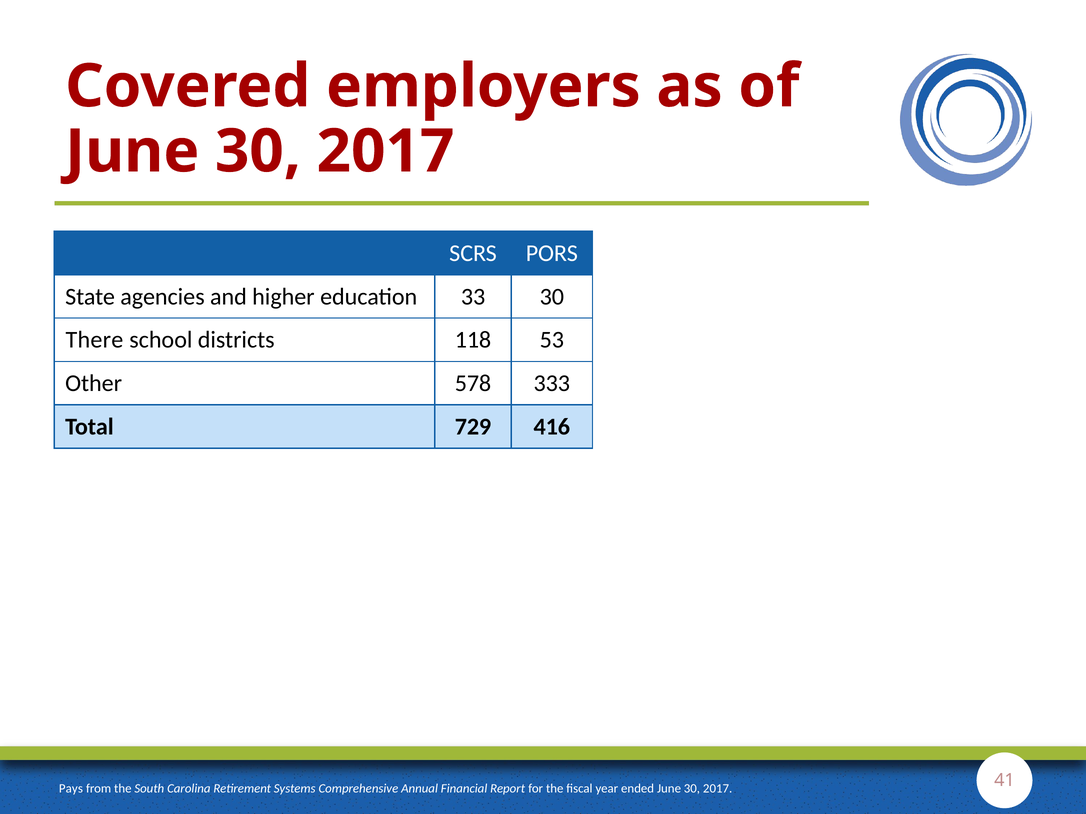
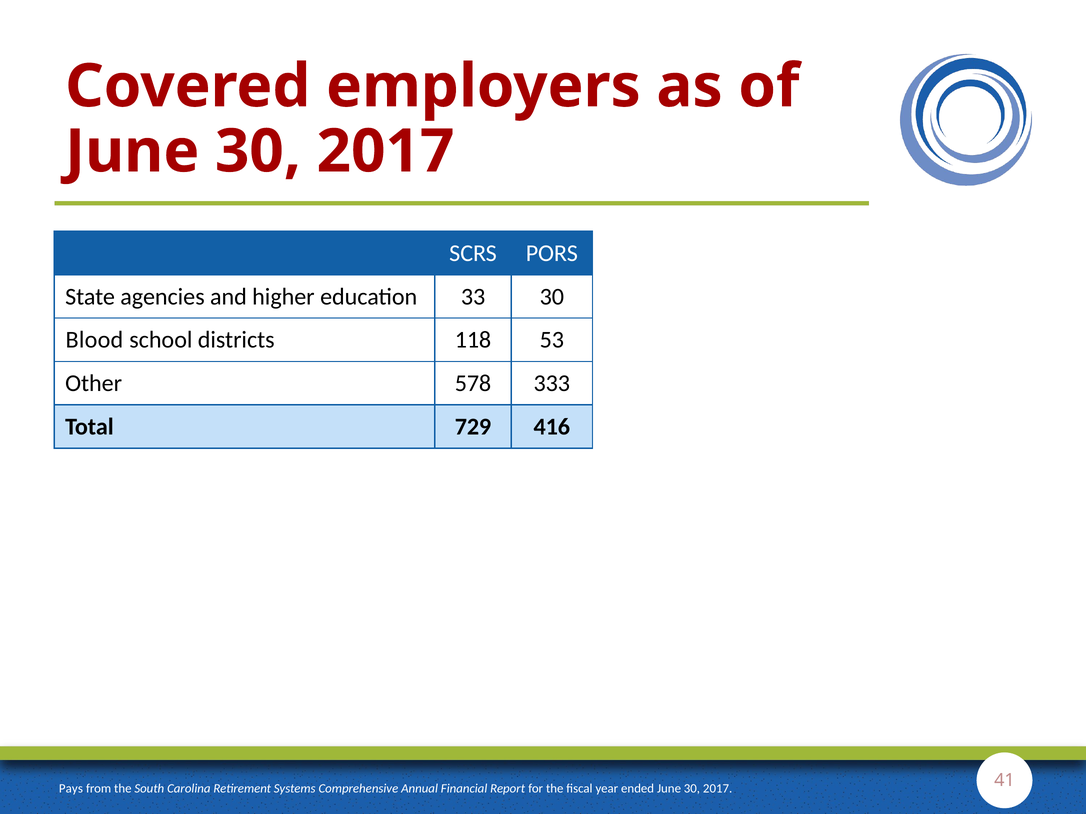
There: There -> Blood (94, 340)
